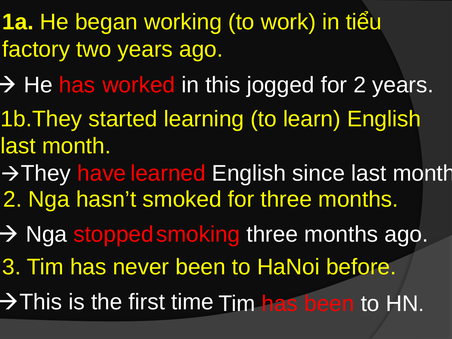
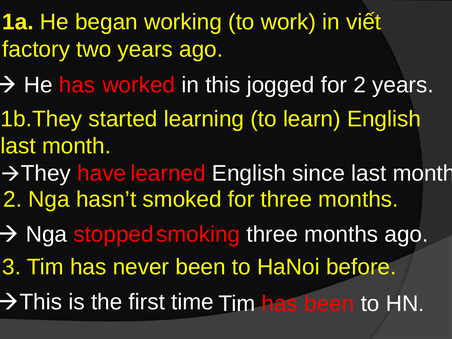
tiểu: tiểu -> viết (364, 22)
